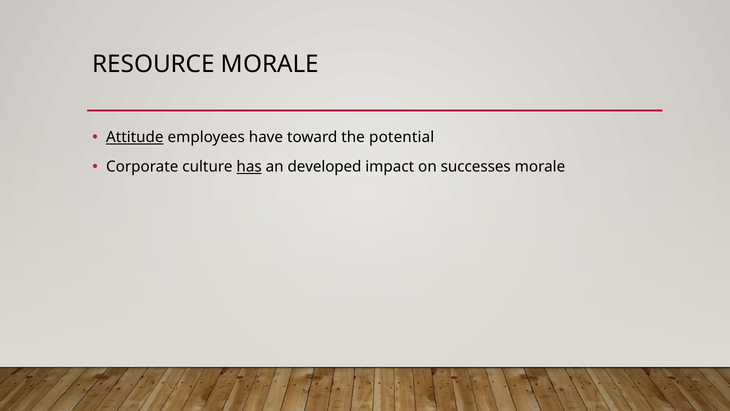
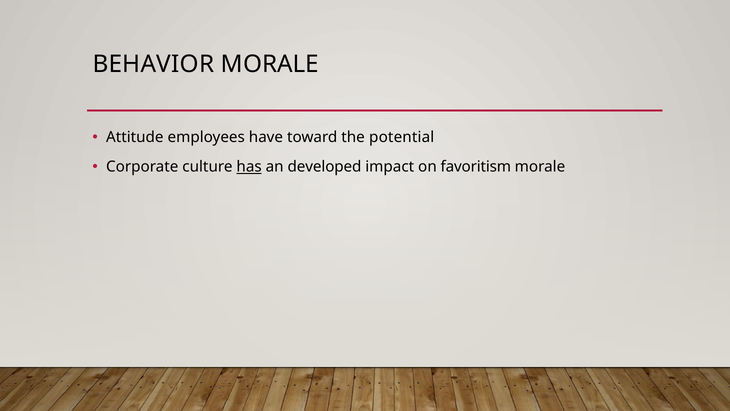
RESOURCE: RESOURCE -> BEHAVIOR (153, 64)
Attitude underline: present -> none (135, 137)
successes: successes -> favoritism (476, 167)
